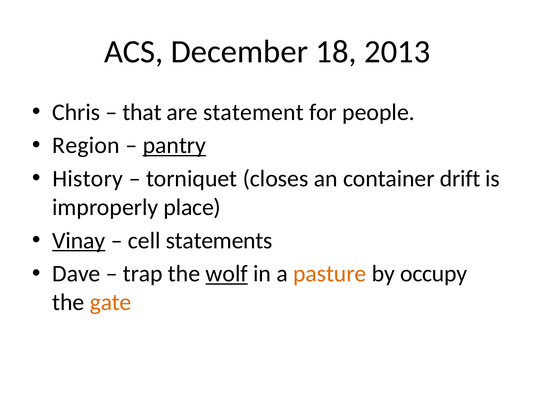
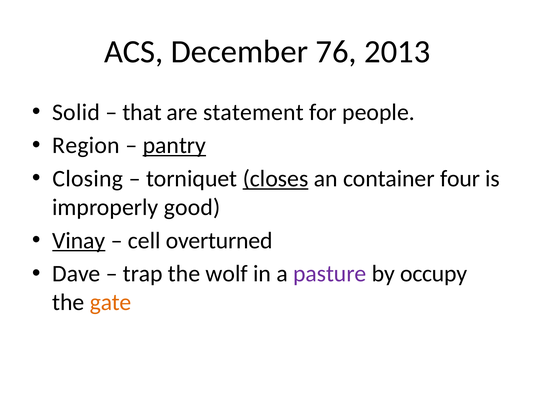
18: 18 -> 76 (336, 52)
Chris: Chris -> Solid (76, 112)
History: History -> Closing (88, 179)
closes underline: none -> present (276, 179)
drift: drift -> four (460, 179)
place: place -> good (192, 207)
statements: statements -> overturned (219, 241)
wolf underline: present -> none (227, 274)
pasture colour: orange -> purple (330, 274)
